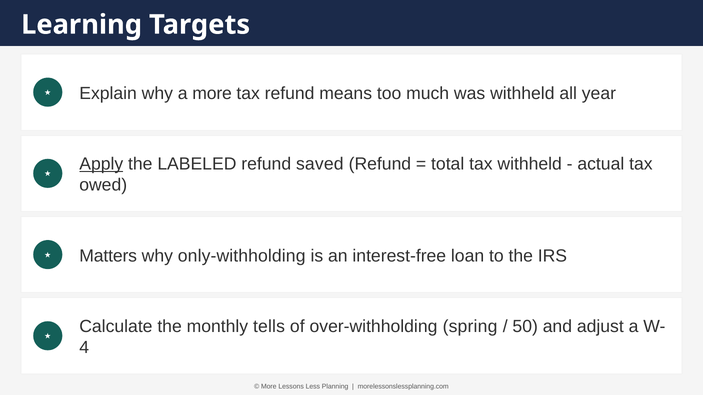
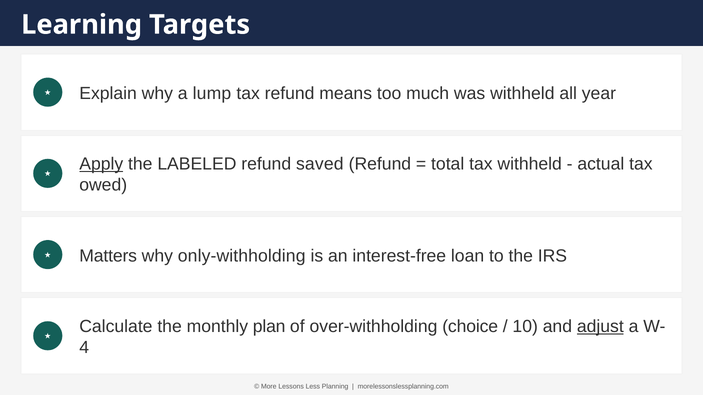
a more: more -> lump (212, 94)
tells: tells -> plan (269, 327)
spring: spring -> choice (470, 327)
50: 50 -> 10 (525, 327)
adjust underline: none -> present (600, 327)
